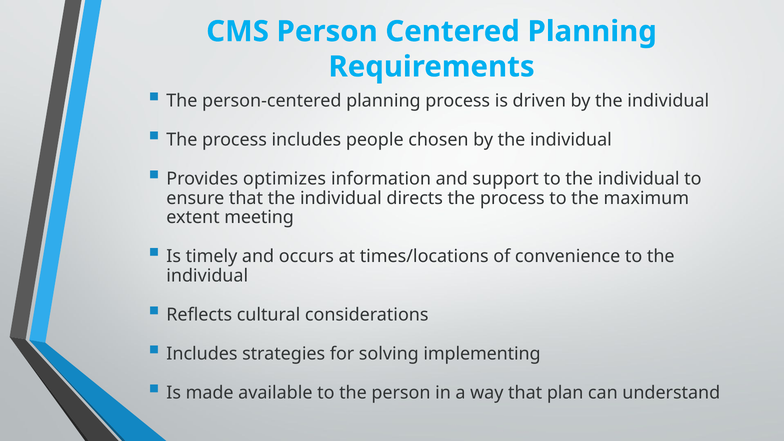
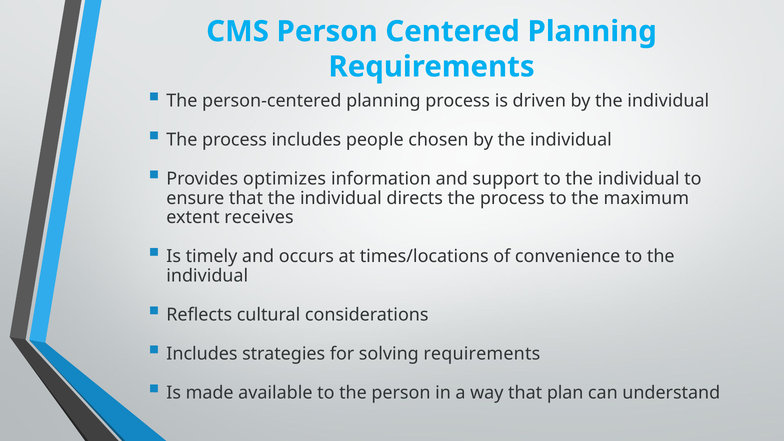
meeting: meeting -> receives (259, 218)
solving implementing: implementing -> requirements (482, 354)
